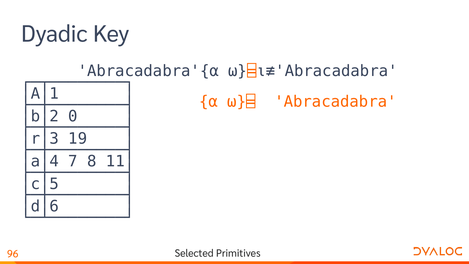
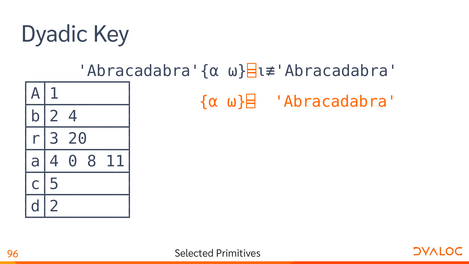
0: 0 -> 4 (73, 116)
19: 19 -> 20 (78, 139)
7: 7 -> 0 (73, 161)
│d│6: │d│6 -> │d│2 (40, 206)
